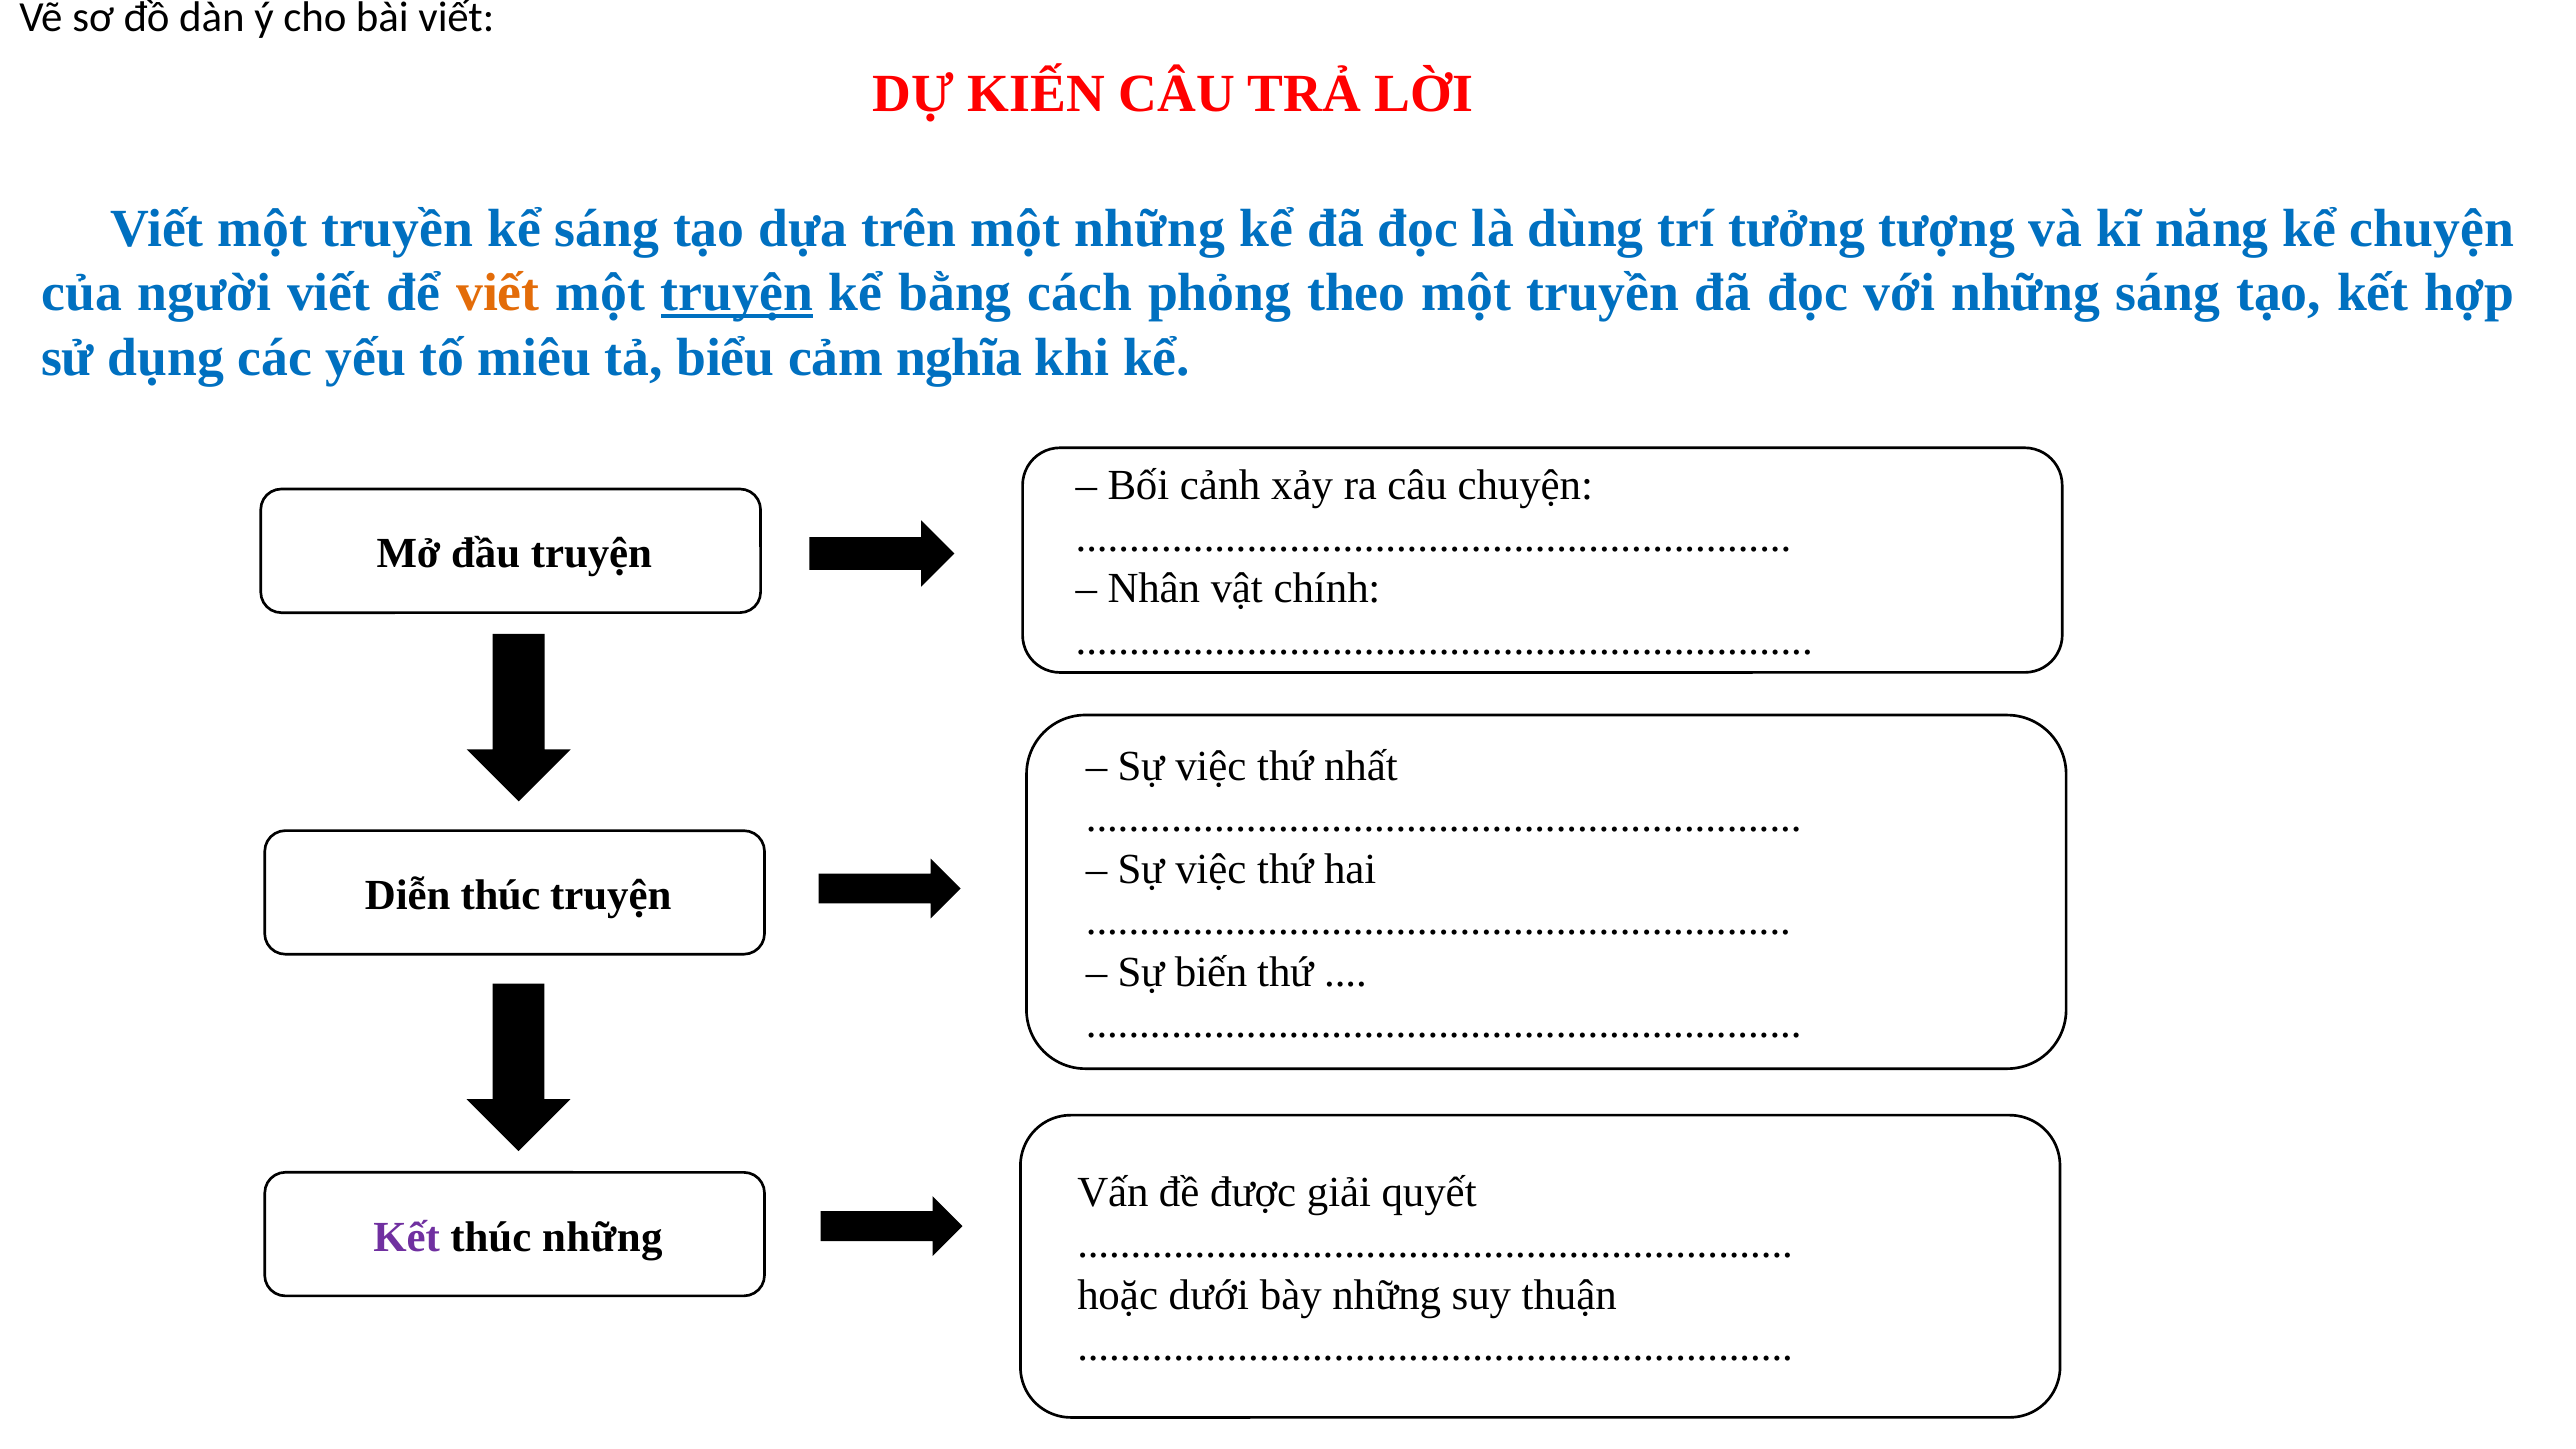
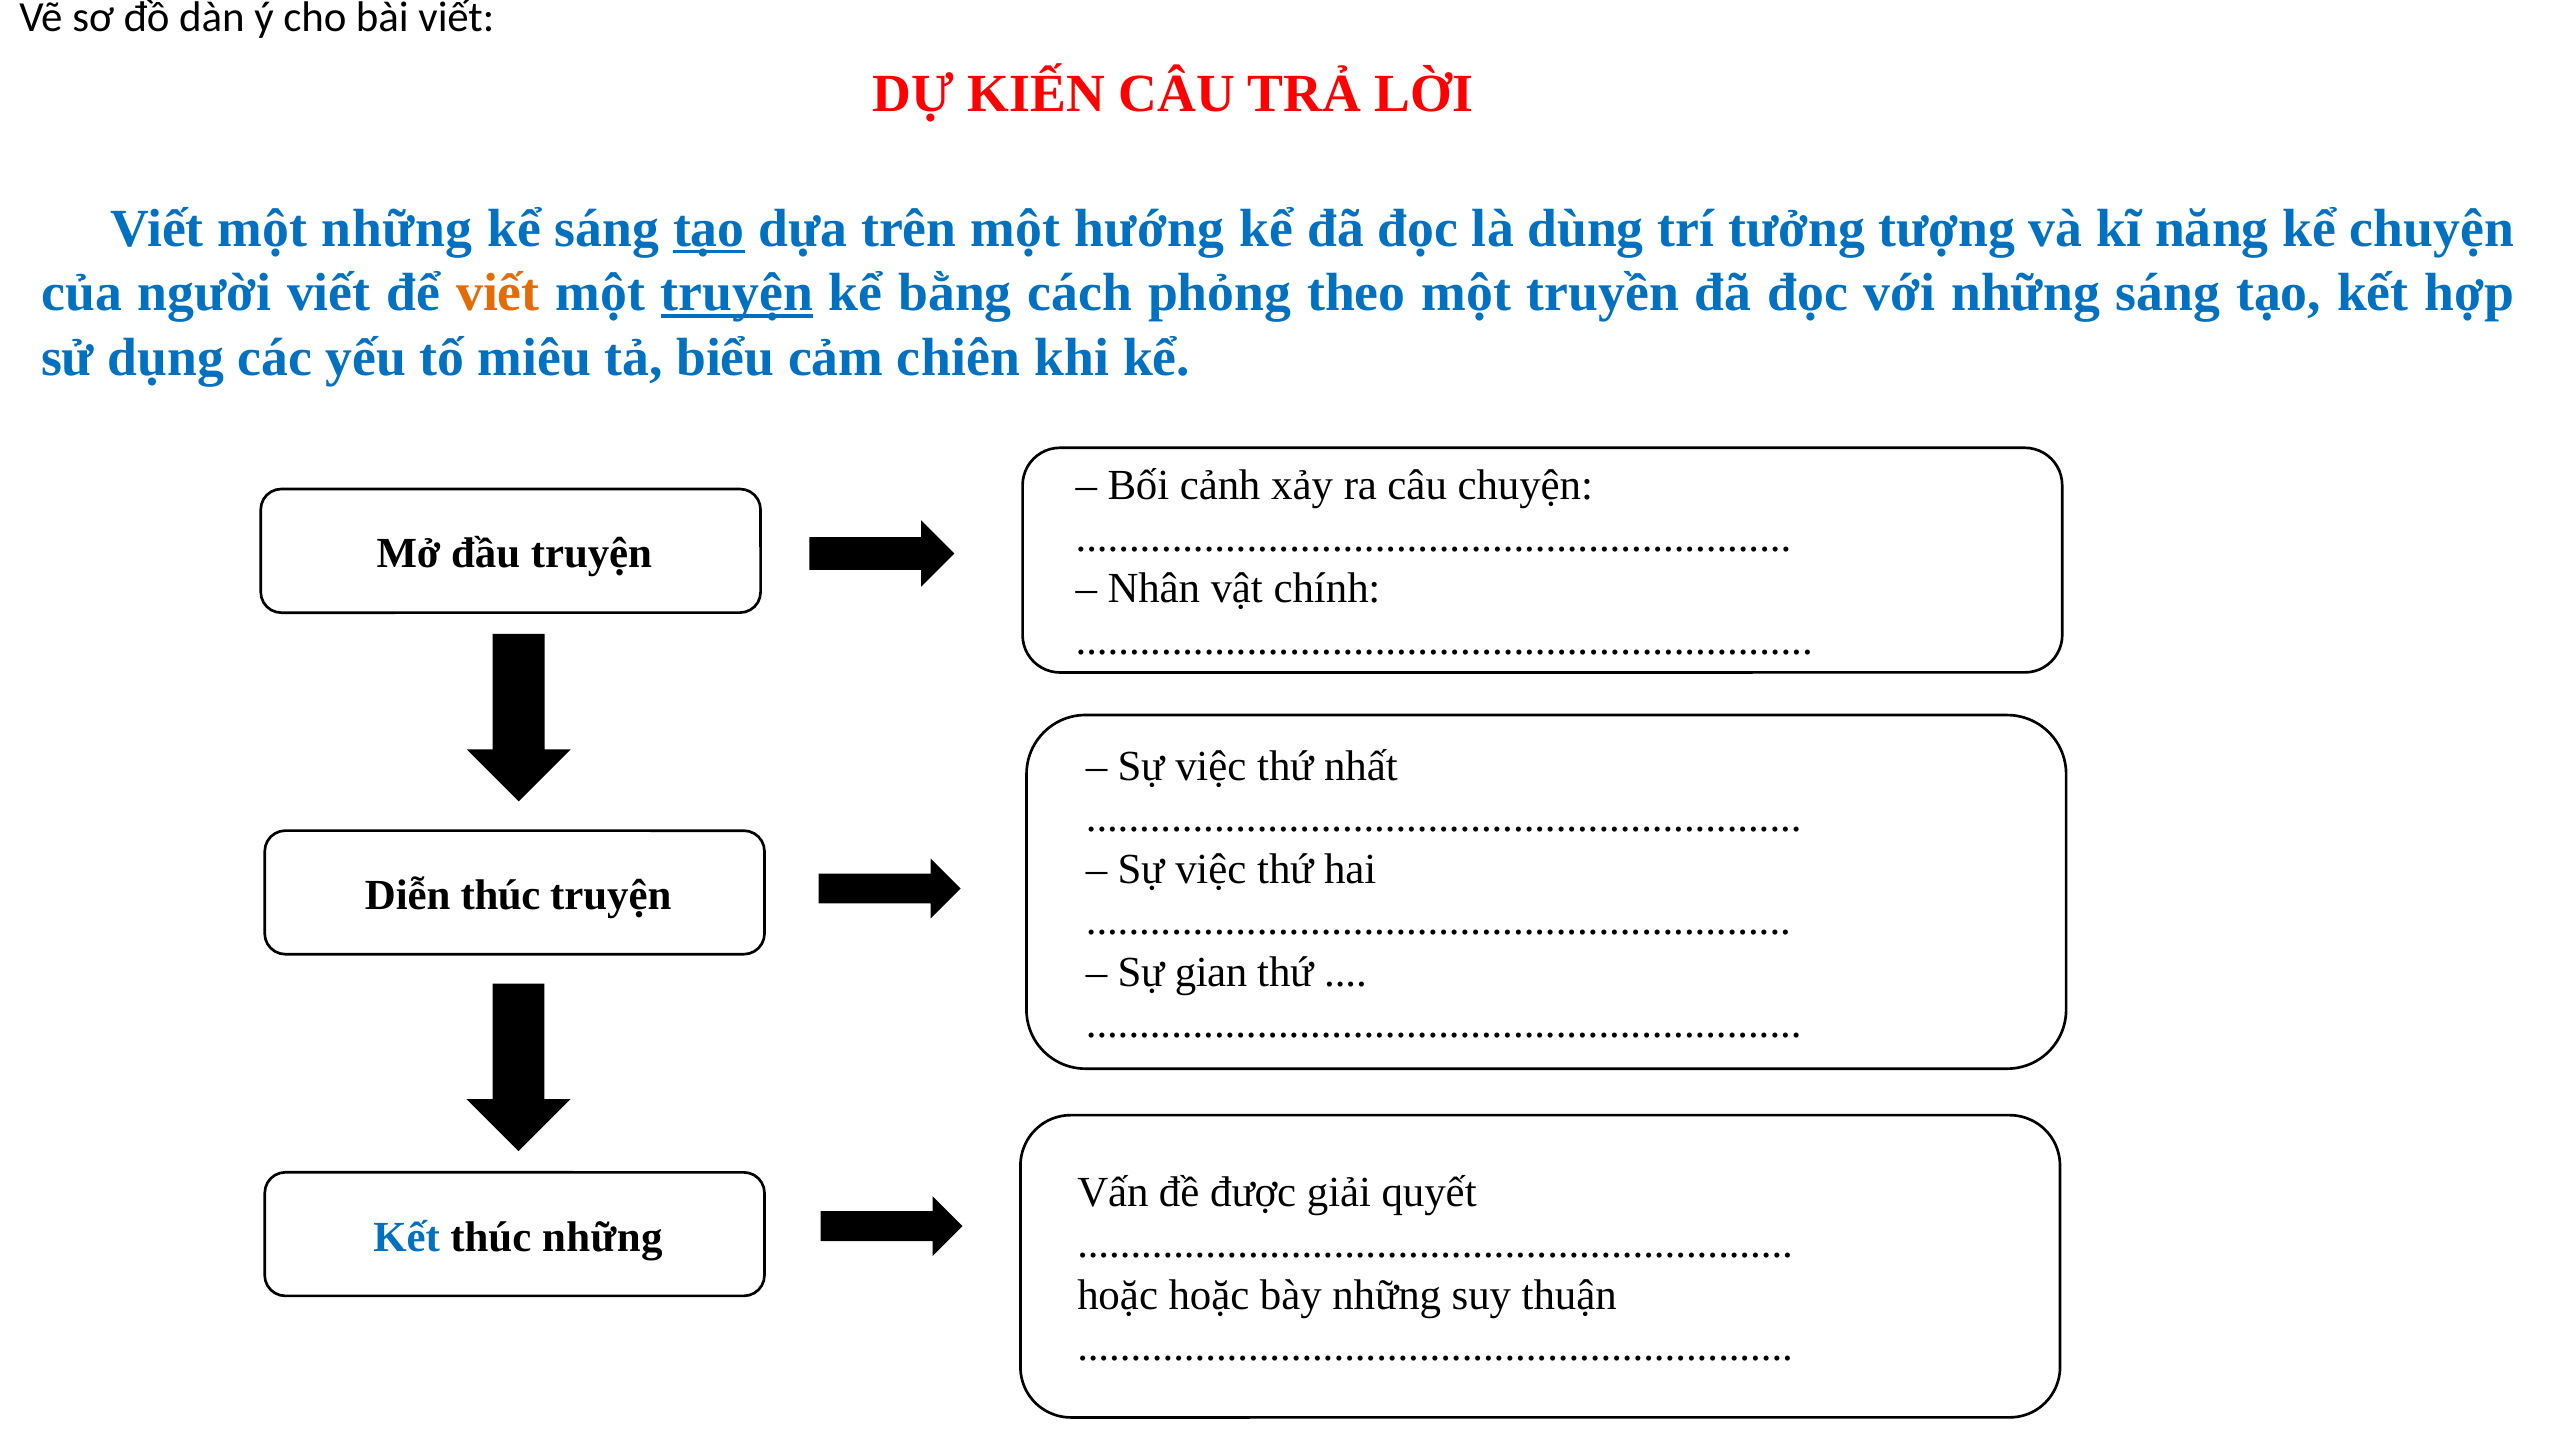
Viết một truyền: truyền -> những (397, 228)
tạo underline: none -> present (709, 228)
một những: những -> hướng (1149, 228)
nghĩa: nghĩa -> chiên (959, 357)
biến: biến -> gian (1211, 972)
Kết colour: purple -> blue (407, 1237)
hoặc dưới: dưới -> hoặc (1209, 1295)
